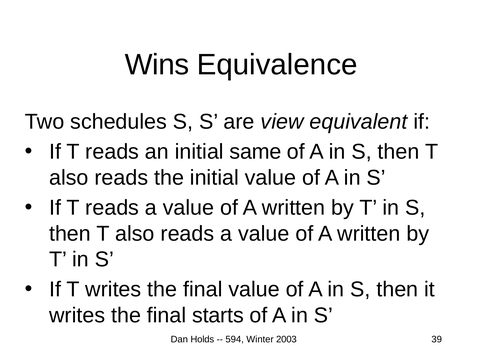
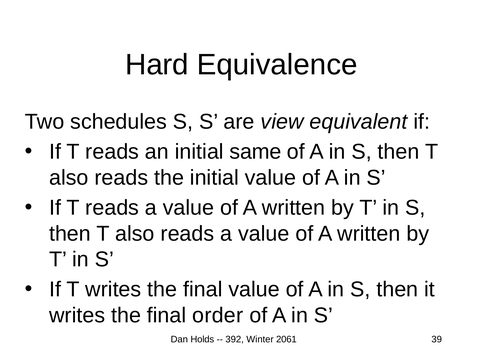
Wins: Wins -> Hard (157, 64)
starts: starts -> order (218, 315)
594: 594 -> 392 (235, 339)
2003: 2003 -> 2061 (286, 339)
